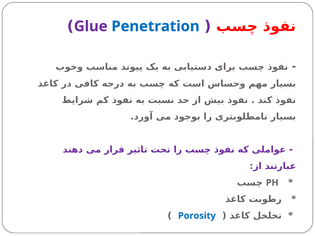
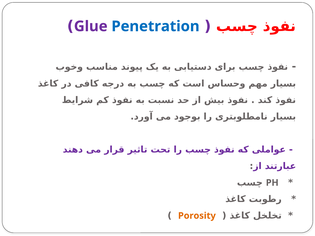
Porosity colour: blue -> orange (197, 216)
